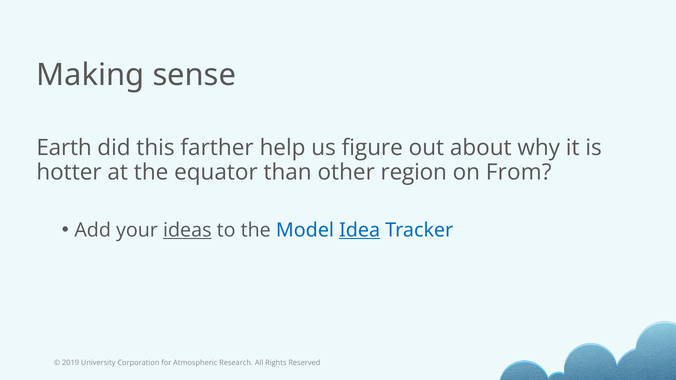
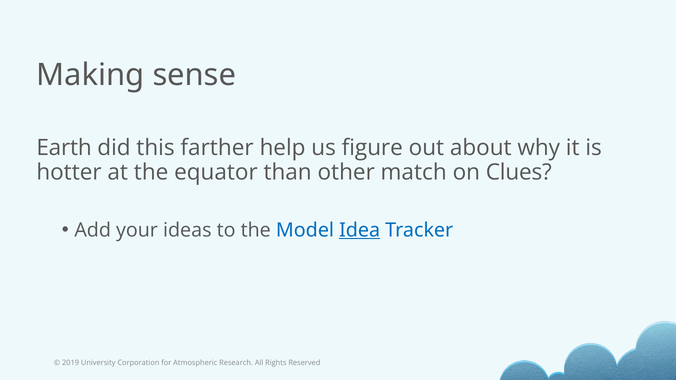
region: region -> match (414, 172)
From: From -> Clues (519, 172)
ideas underline: present -> none (187, 230)
